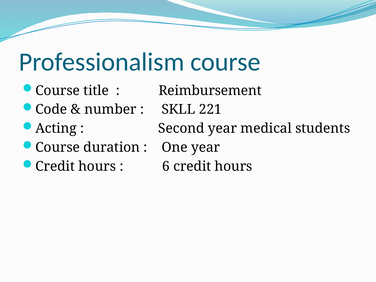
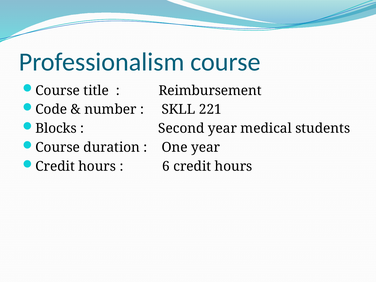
Acting: Acting -> Blocks (56, 129)
